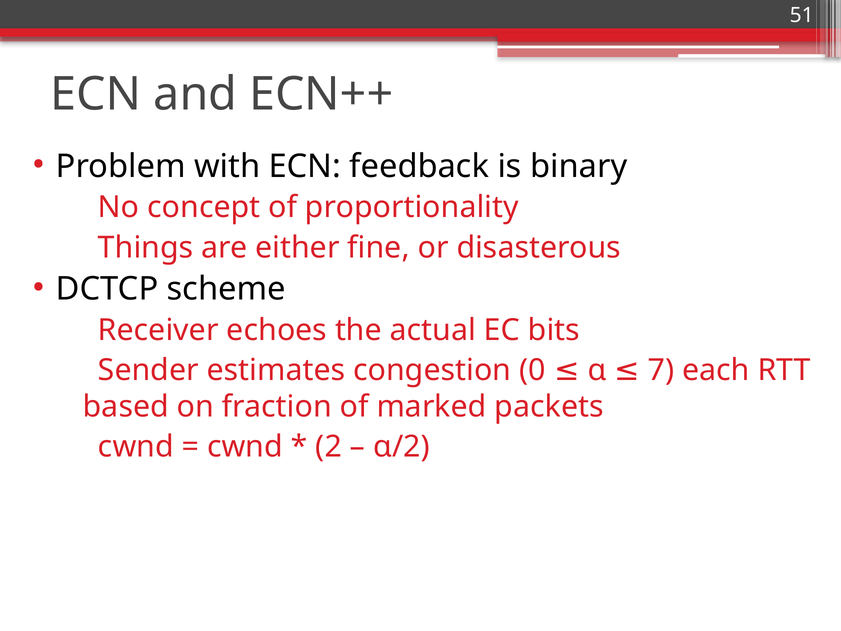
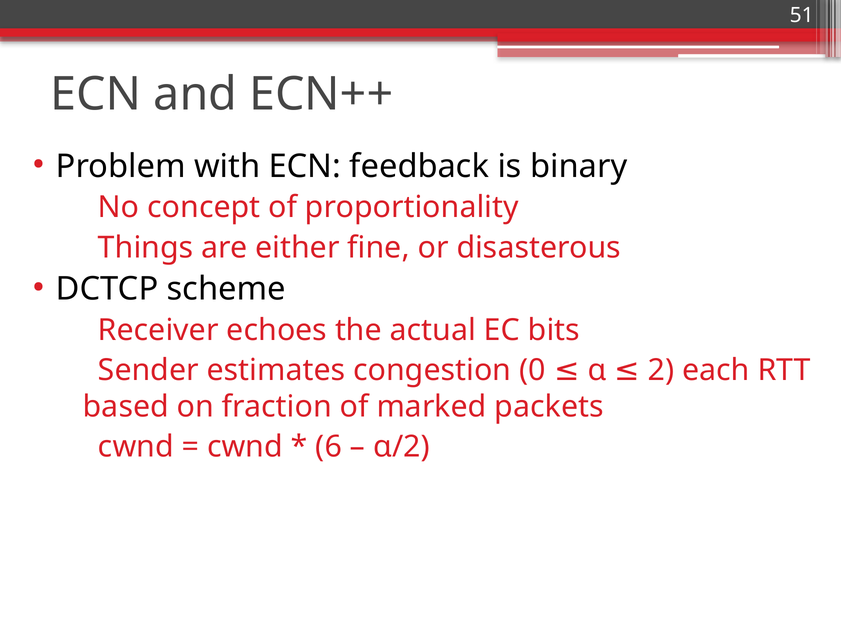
7: 7 -> 2 (661, 370)
2: 2 -> 6 (329, 447)
